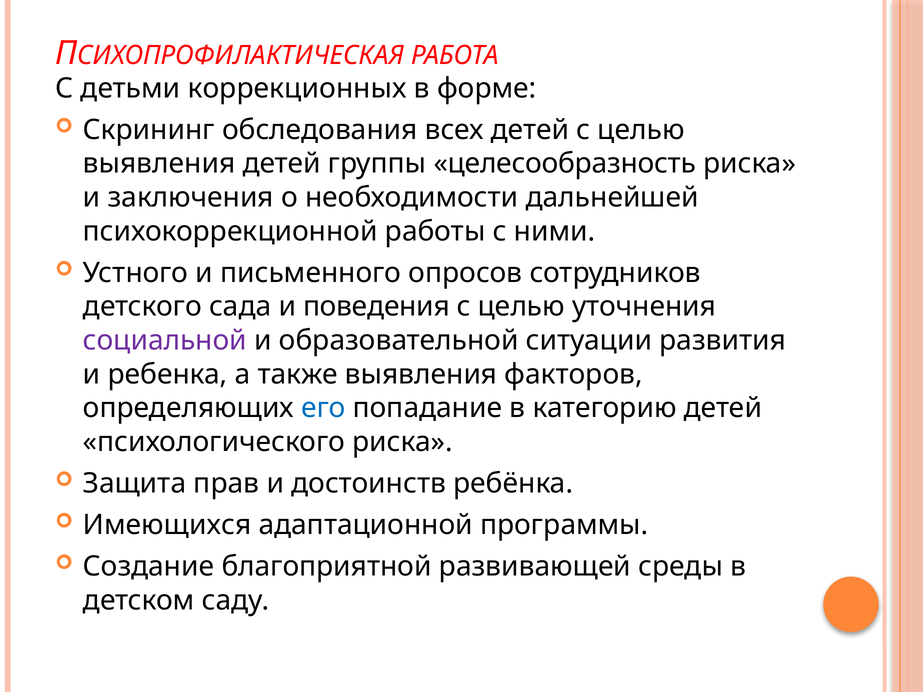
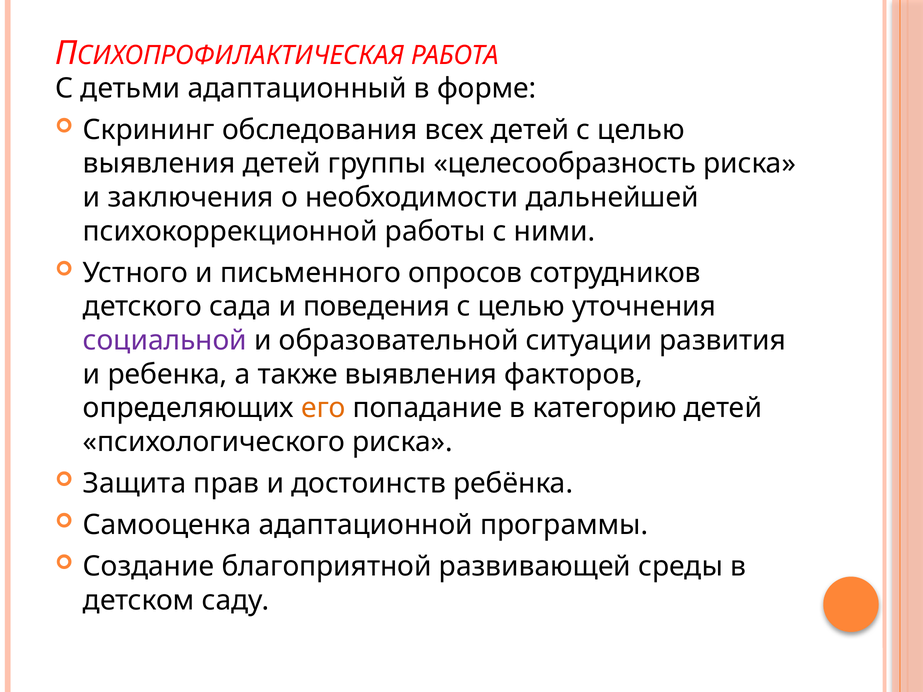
коррекционных: коррекционных -> адаптационный (297, 88)
его colour: blue -> orange (323, 408)
Имеющихся: Имеющихся -> Самооценка (167, 525)
